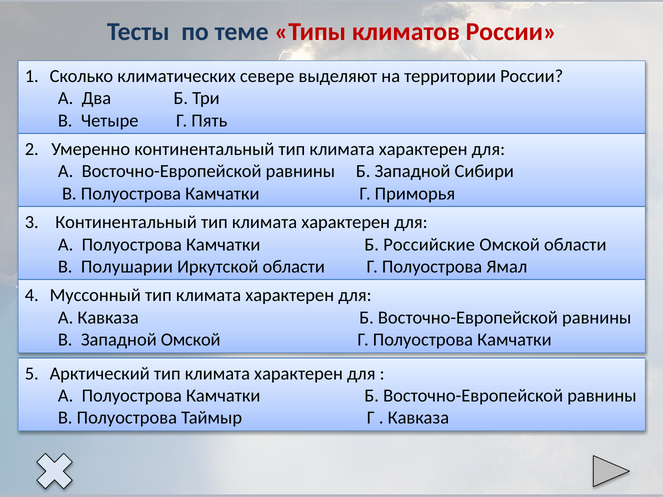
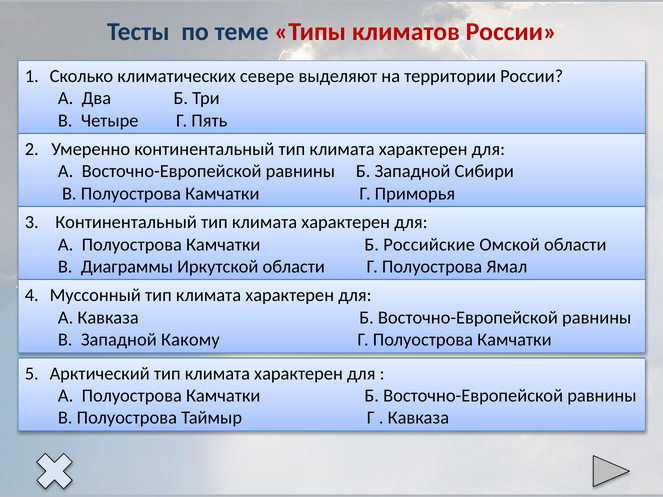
Полушарии: Полушарии -> Диаграммы (127, 267)
Западной Омской: Омской -> Какому (190, 340)
